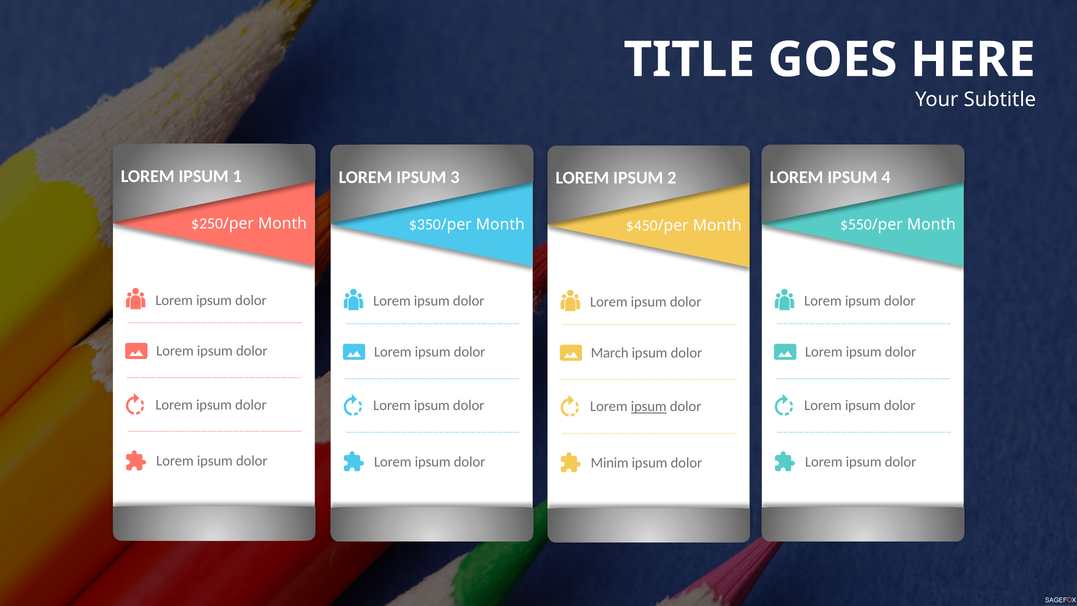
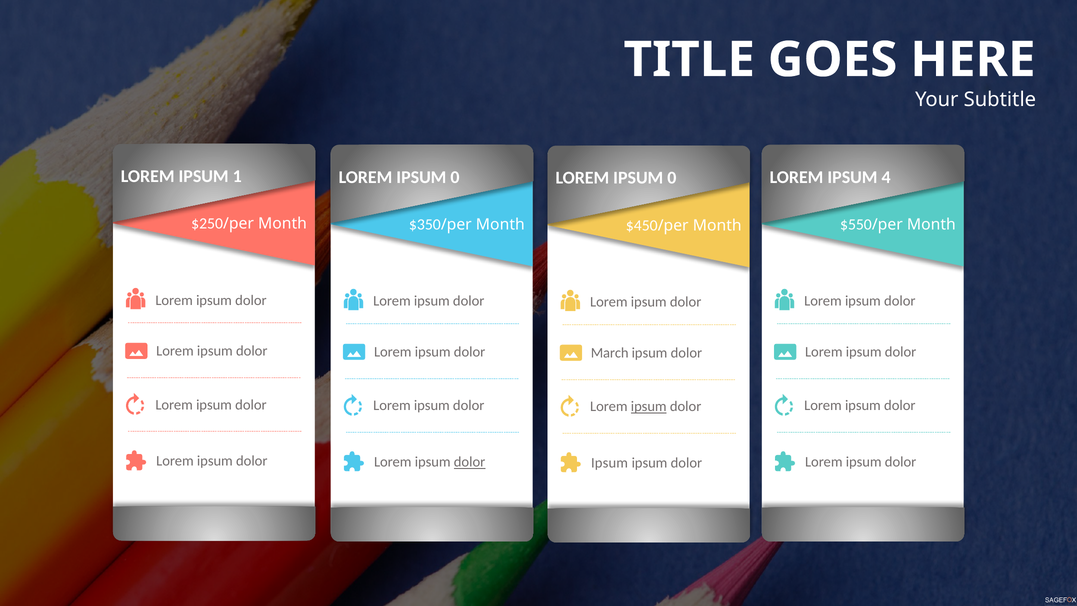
3: 3 -> 0 (455, 177)
2: 2 -> 0 (672, 178)
dolor underline: none -> present (470, 462)
Minim: Minim -> Ipsum (610, 463)
